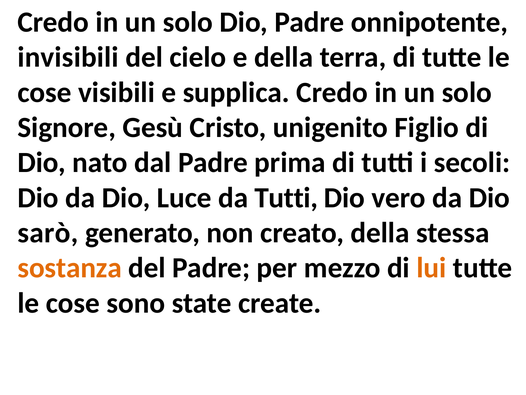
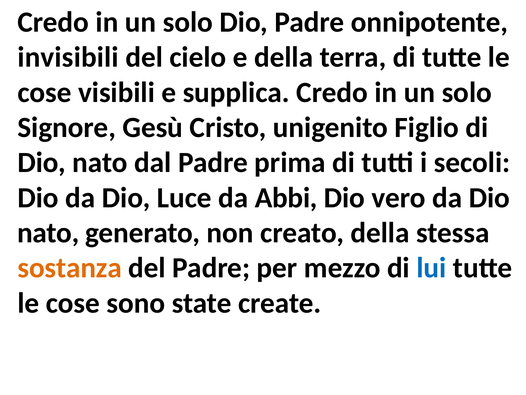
da Tutti: Tutti -> Abbi (286, 197)
sarò: sarò -> nato (48, 233)
lui colour: orange -> blue (431, 268)
